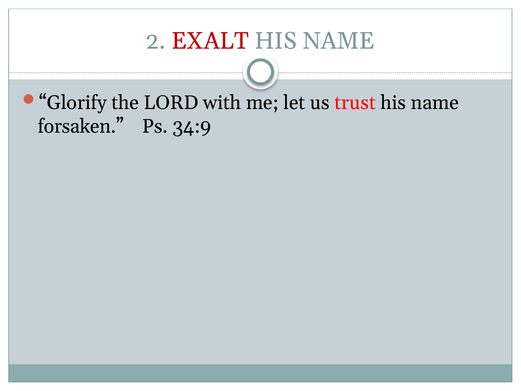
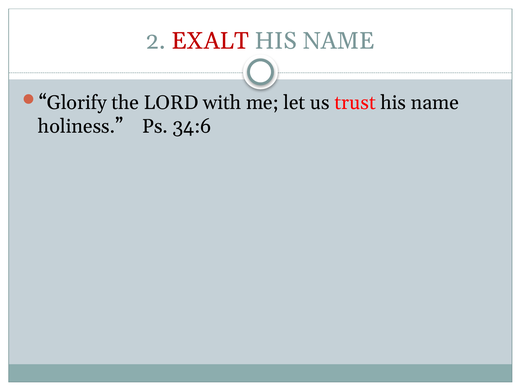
forsaken: forsaken -> holiness (81, 126)
34:9: 34:9 -> 34:6 (192, 126)
